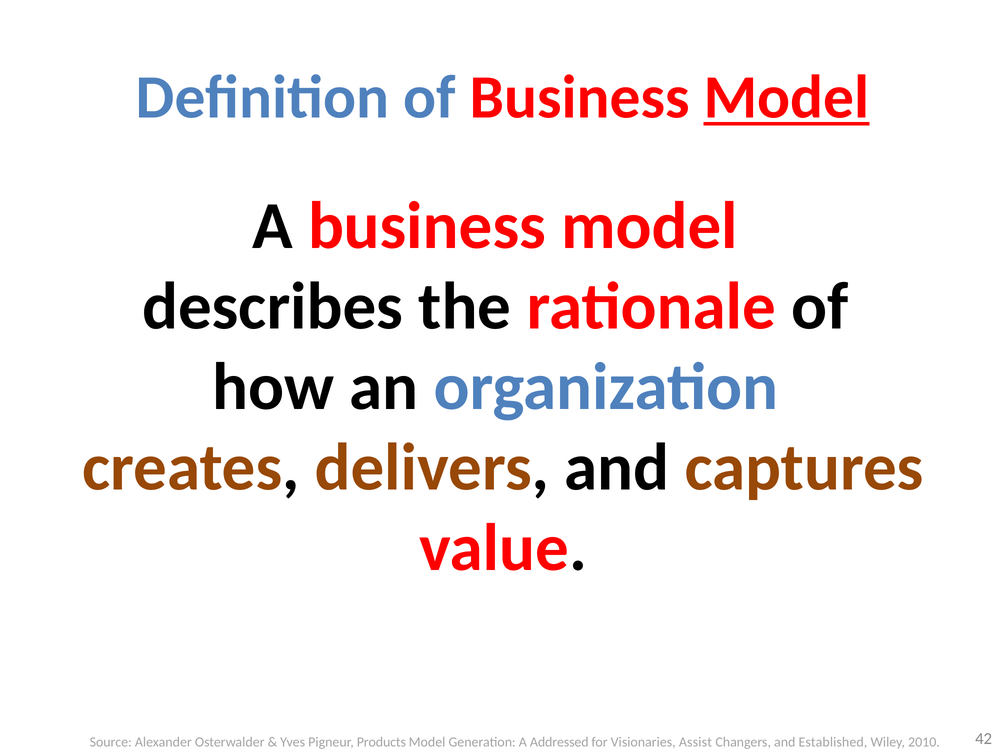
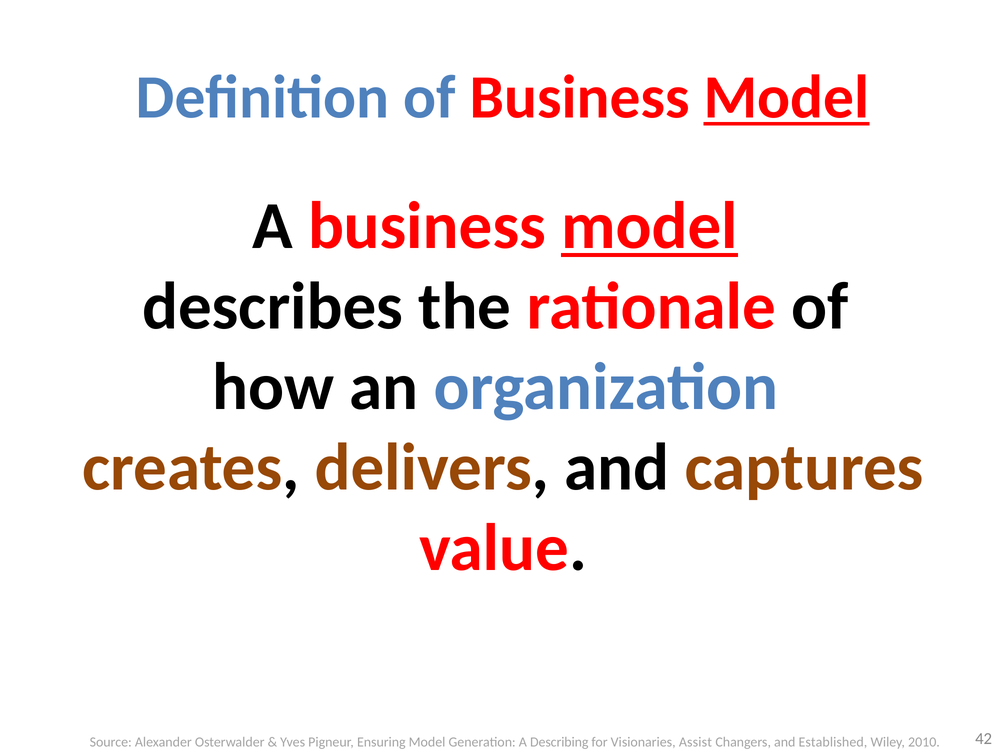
model underline: none -> present (649, 226)
Products: Products -> Ensuring (381, 742)
Addressed: Addressed -> Describing (559, 742)
